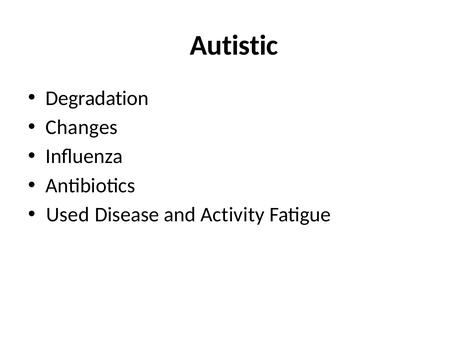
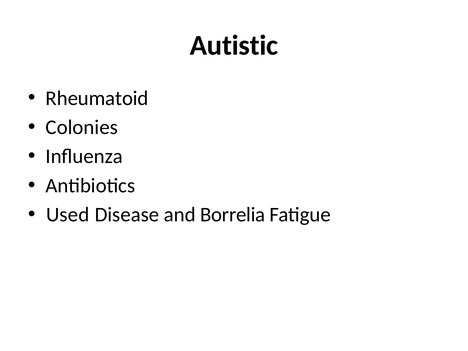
Degradation: Degradation -> Rheumatoid (97, 98)
Changes: Changes -> Colonies (82, 127)
Activity: Activity -> Borrelia (233, 215)
